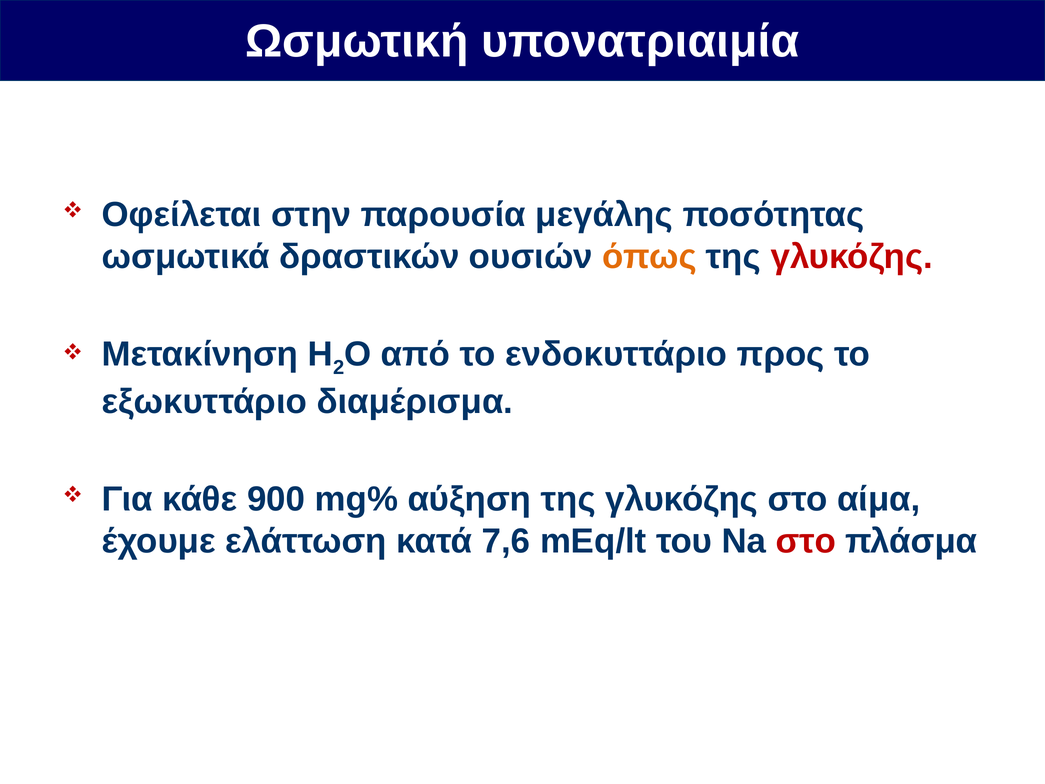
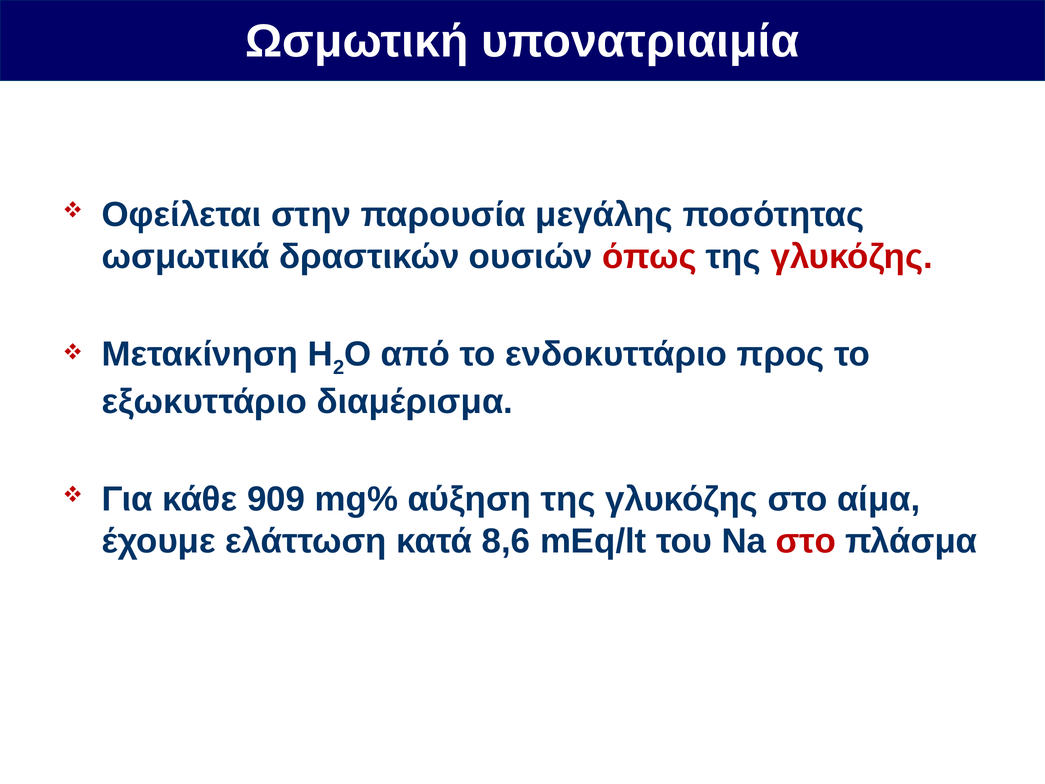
όπως colour: orange -> red (649, 256)
900: 900 -> 909 (276, 499)
7,6: 7,6 -> 8,6 (506, 541)
